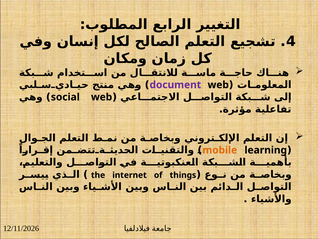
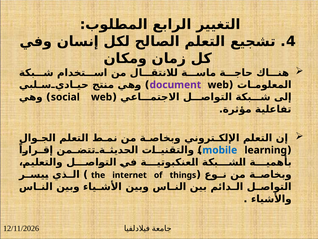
mobile colour: orange -> blue (220, 150)
